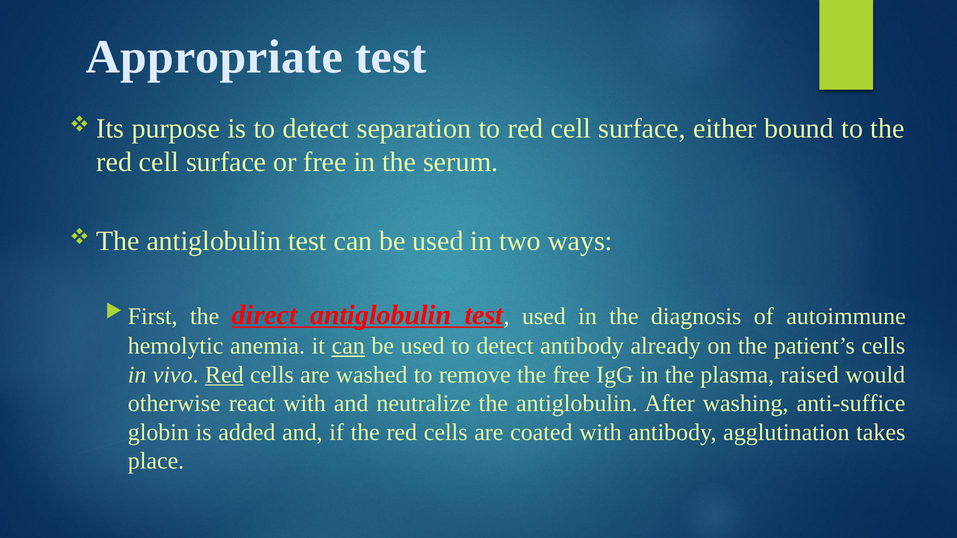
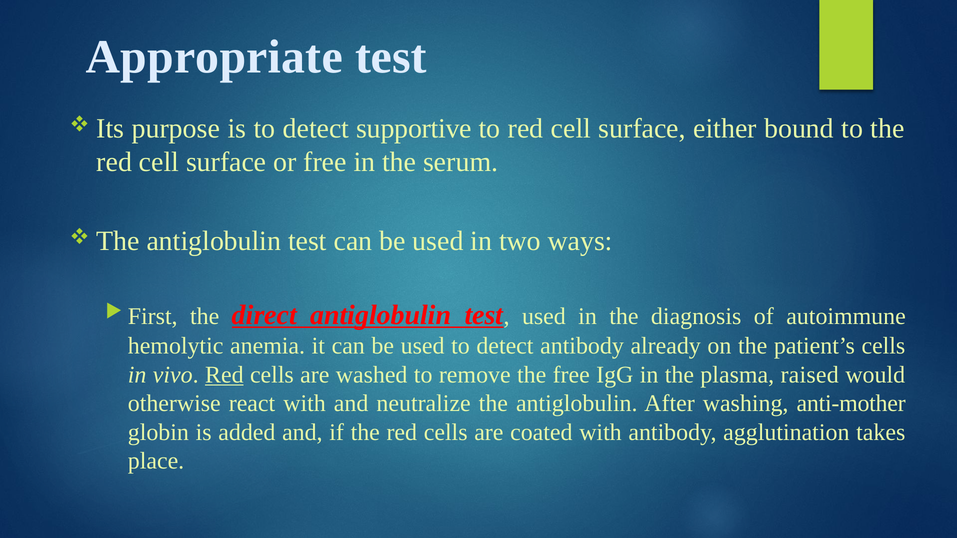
separation: separation -> supportive (414, 129)
can underline: present -> none (348, 346)
anti-suffice: anti-suffice -> anti-mother (851, 404)
